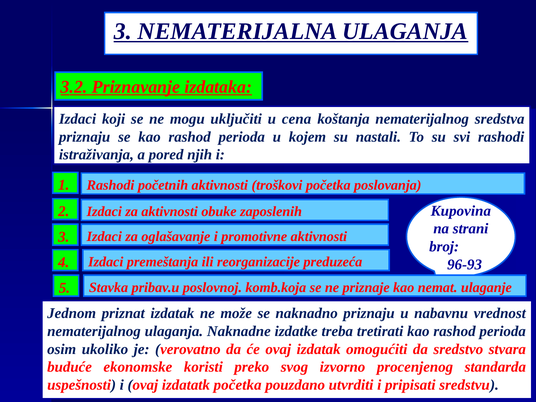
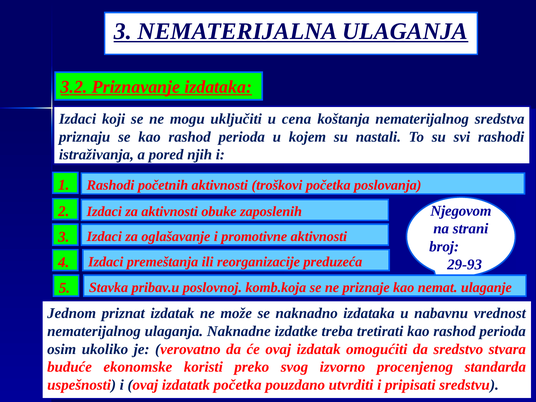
Kupovina: Kupovina -> Njegovom (461, 211)
96-93: 96-93 -> 29-93 (465, 264)
naknadno priznaju: priznaju -> izdataka (369, 313)
